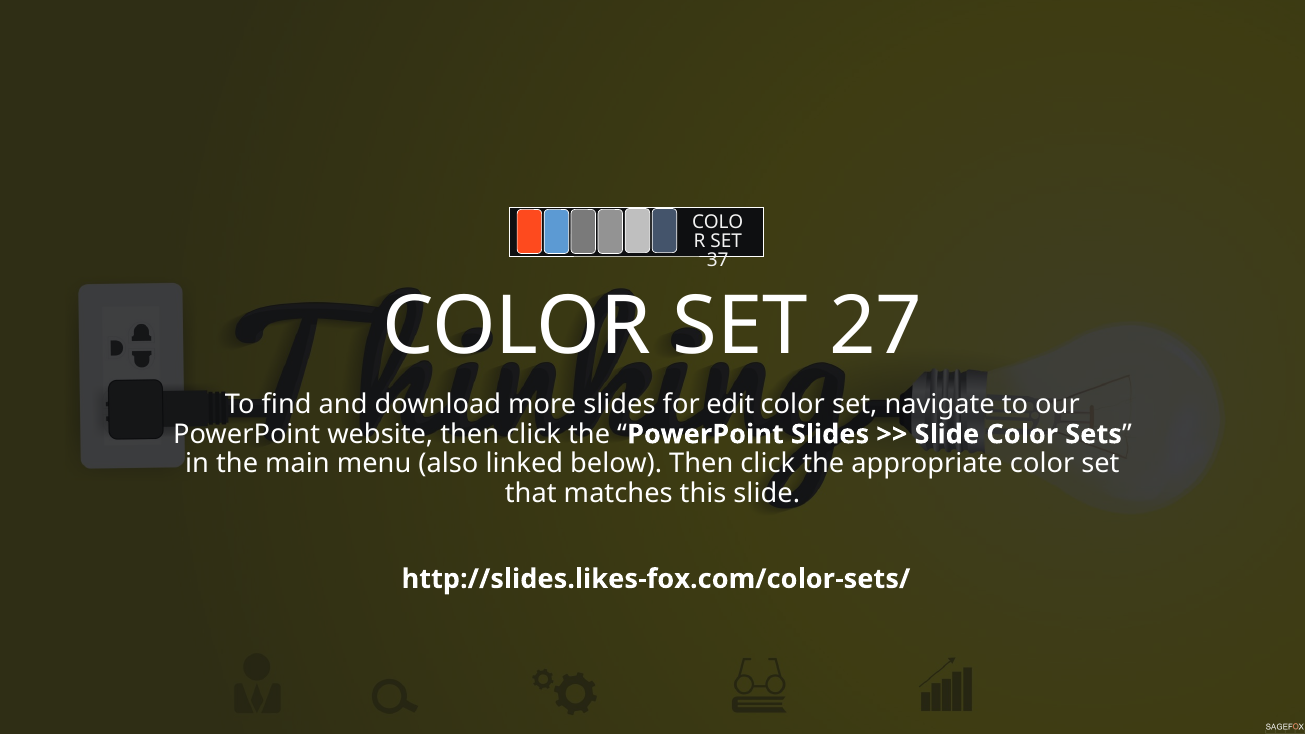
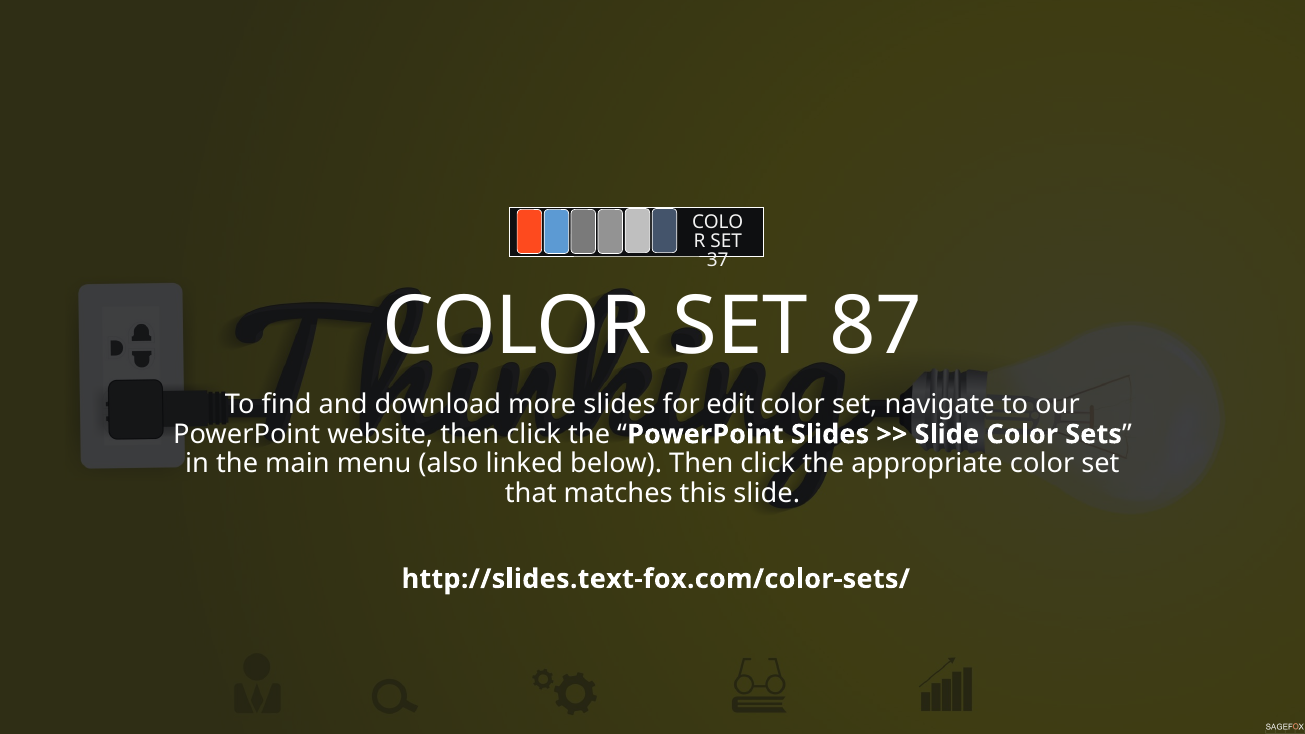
27: 27 -> 87 (876, 326)
http://slides.likes-fox.com/color-sets/: http://slides.likes-fox.com/color-sets/ -> http://slides.text-fox.com/color-sets/ (656, 579)
